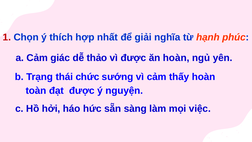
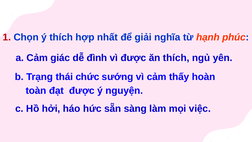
thảo: thảo -> đình (97, 58)
ăn hoàn: hoàn -> thích (176, 58)
